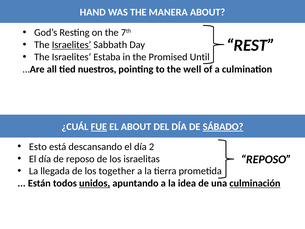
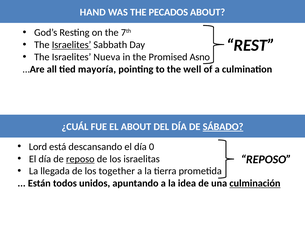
MANERA: MANERA -> PECADOS (168, 12)
Estaba: Estaba -> Nueva (107, 57)
Until: Until -> Asno (200, 57)
nuestros: nuestros -> mayoría (97, 69)
FUE underline: present -> none (99, 127)
Esto: Esto -> Lord (38, 147)
2: 2 -> 0 (152, 147)
reposo underline: none -> present (80, 159)
unidos underline: present -> none (95, 183)
